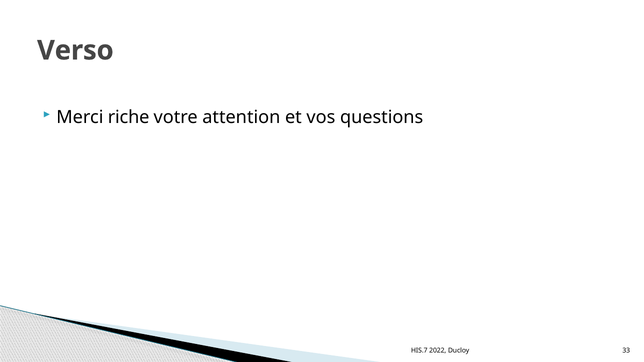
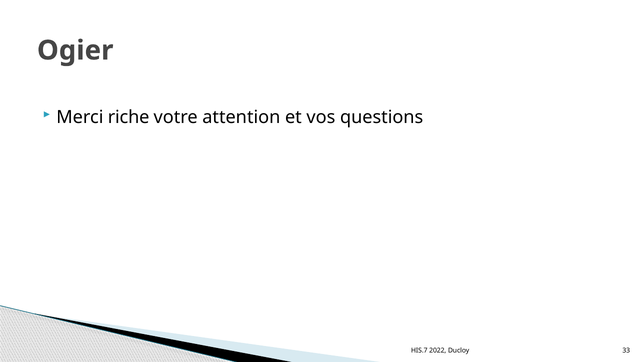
Verso: Verso -> Ogier (75, 50)
